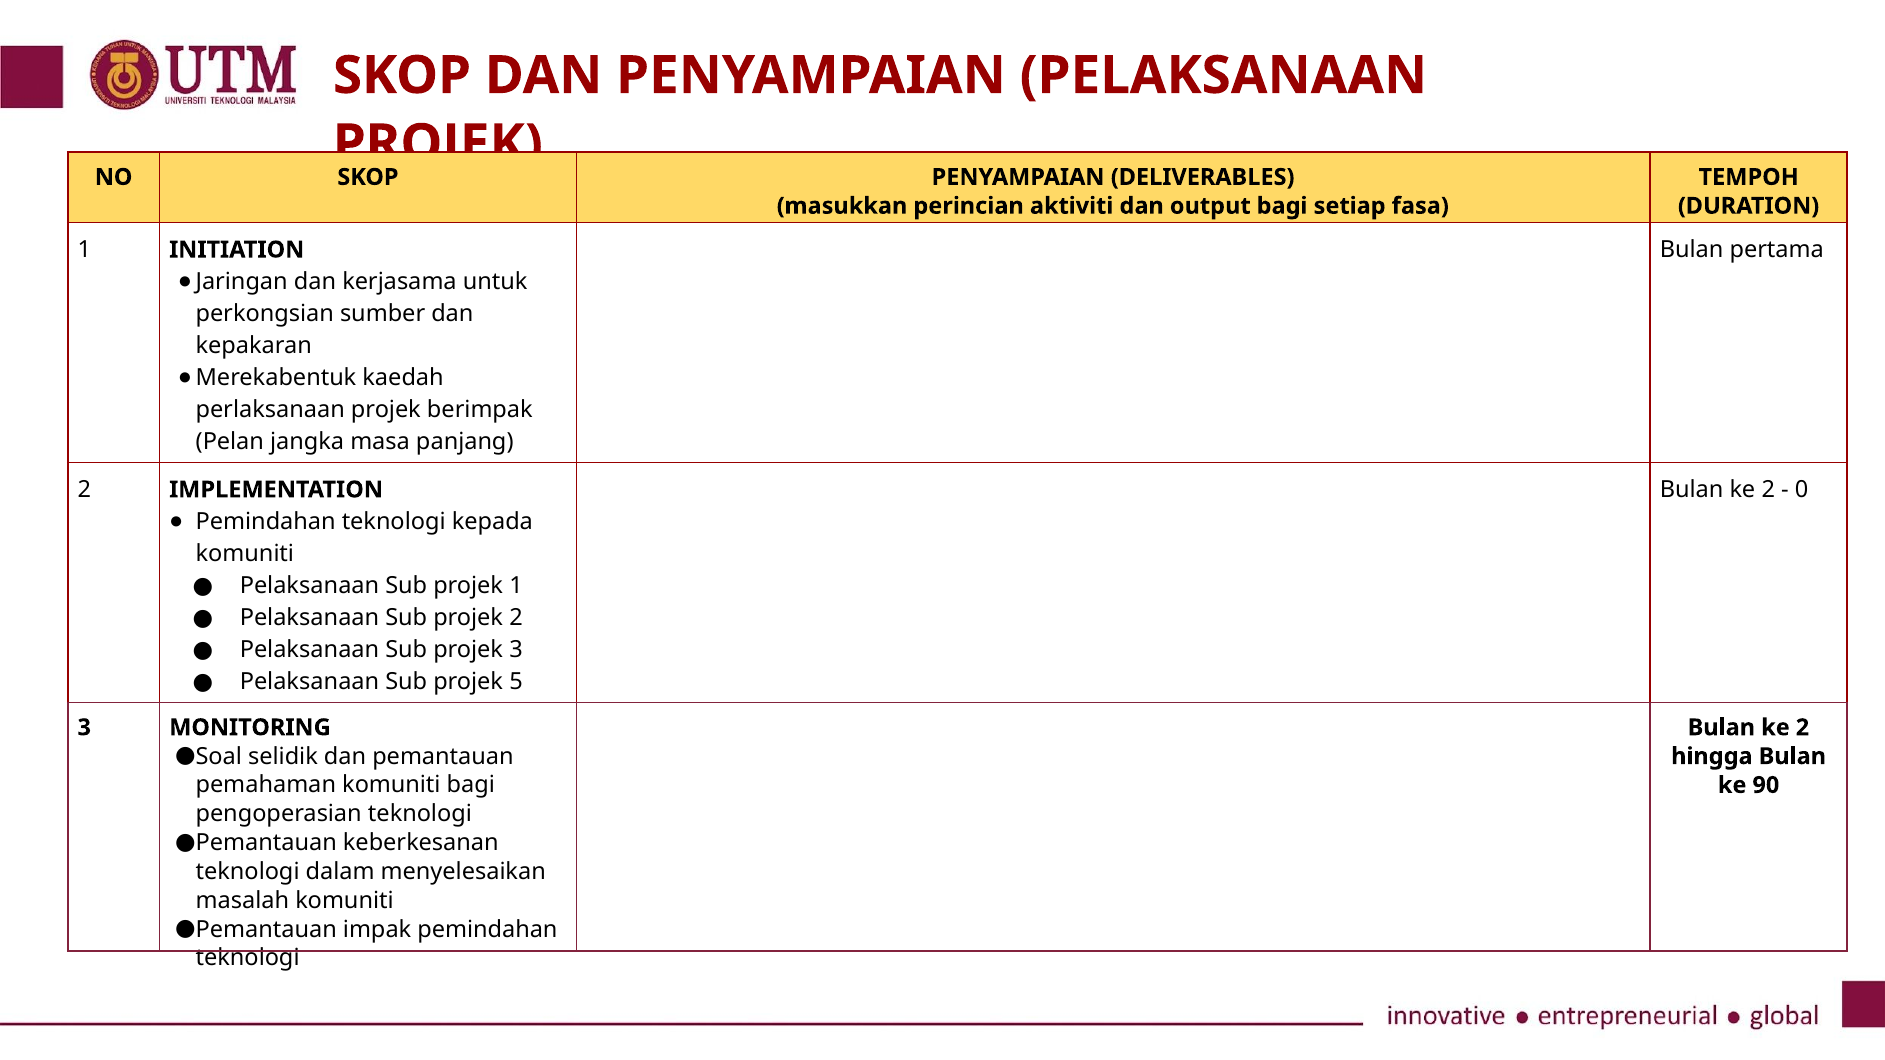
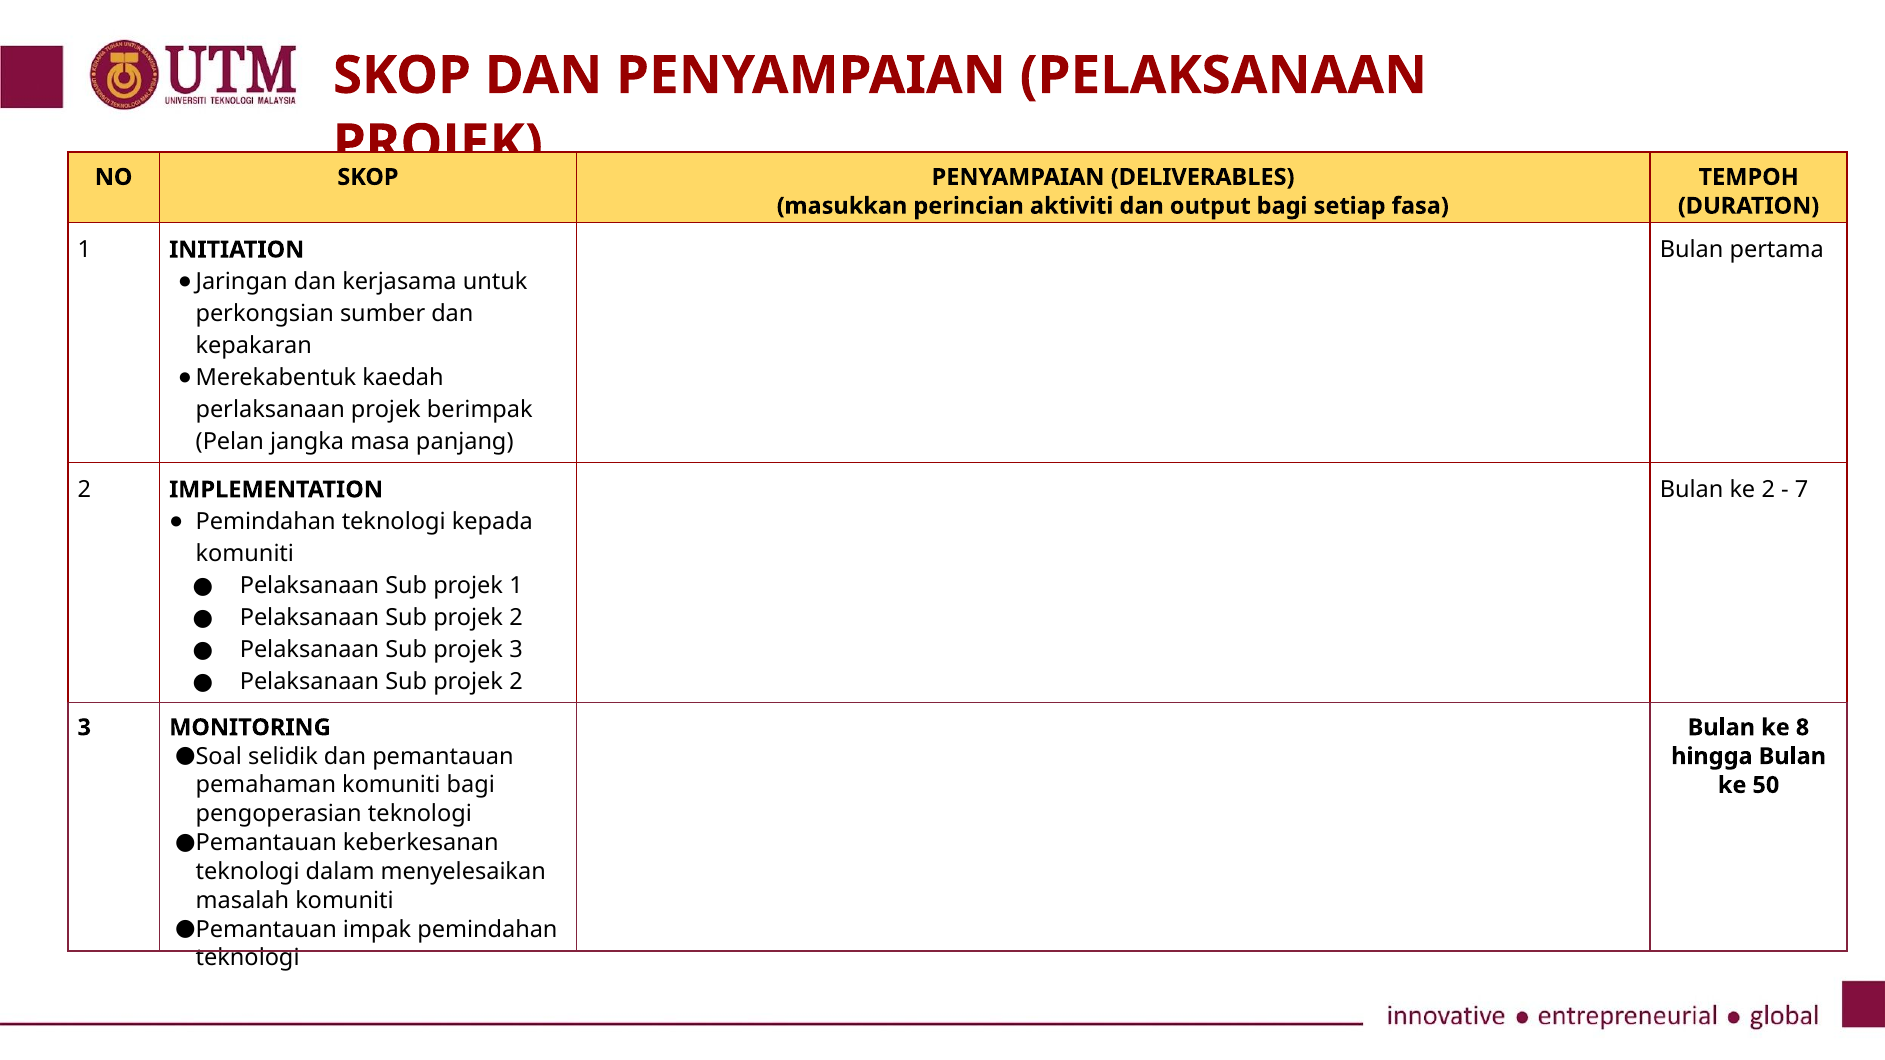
0: 0 -> 7 (1801, 490)
5: 5 -> 2 (516, 682)
2: 2 -> 8 (1803, 728)
90: 90 -> 50 (1766, 785)
